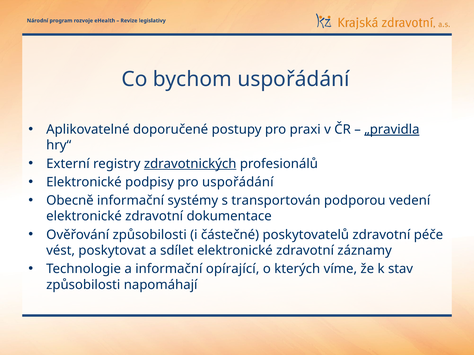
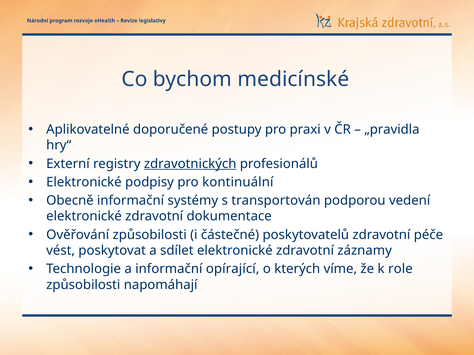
bychom uspořádání: uspořádání -> medicínské (293, 79)
„pravidla underline: present -> none (392, 130)
pro uspořádání: uspořádání -> kontinuální (238, 182)
stav: stav -> role (400, 269)
